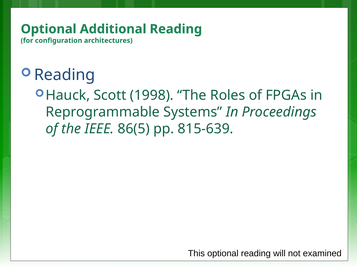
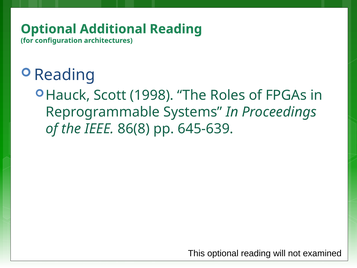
86(5: 86(5 -> 86(8 (134, 129)
815-639: 815-639 -> 645-639 (206, 129)
